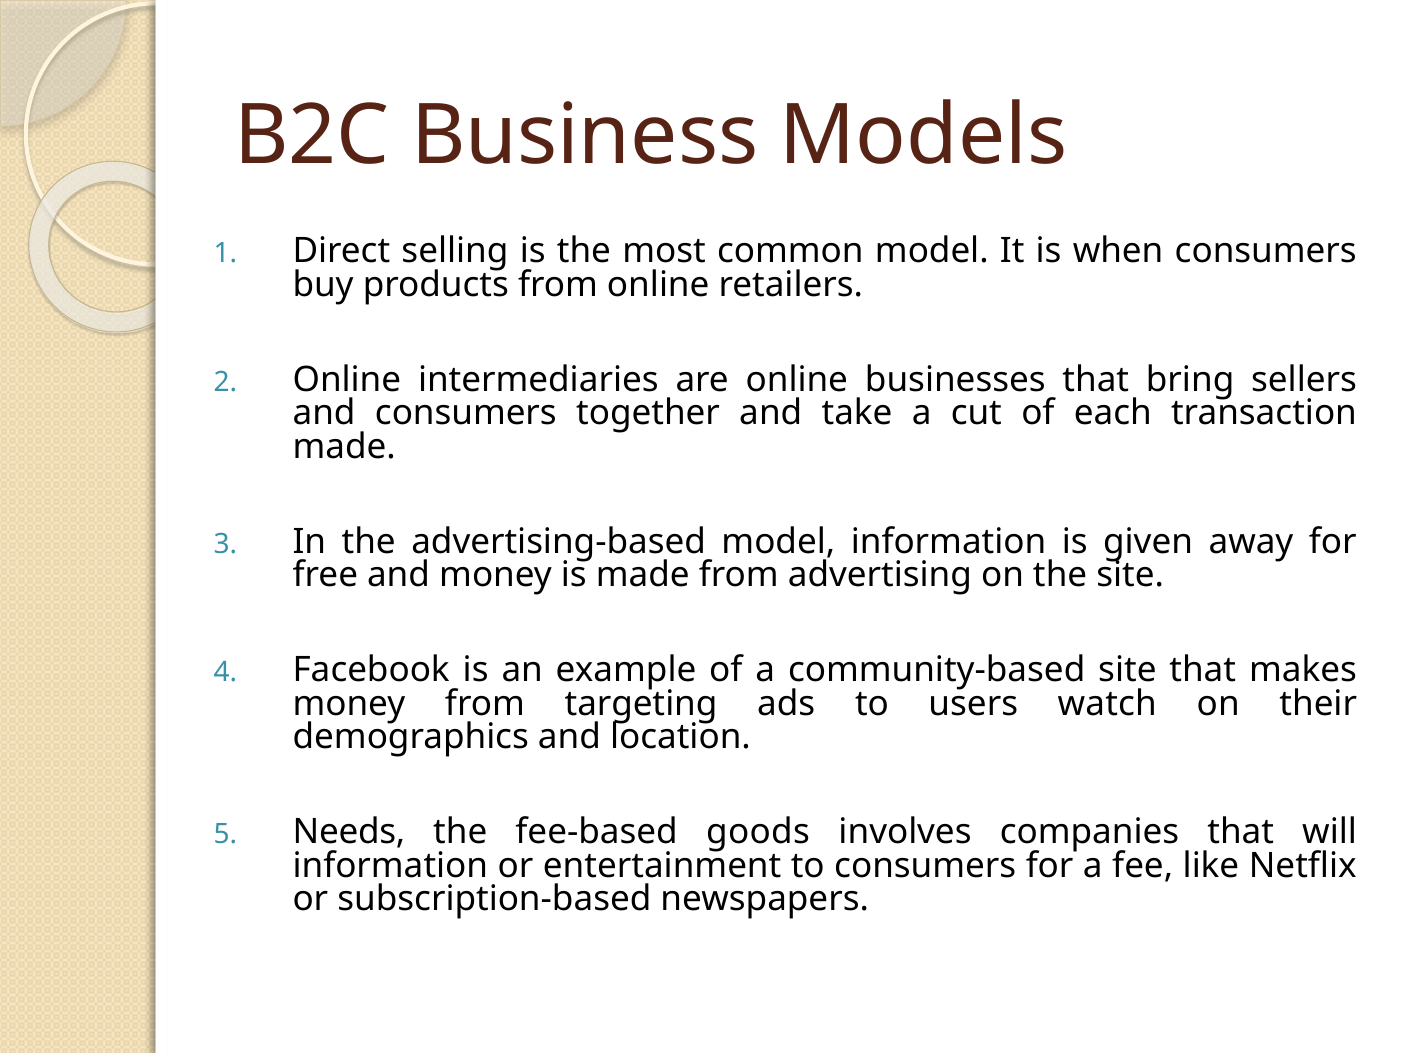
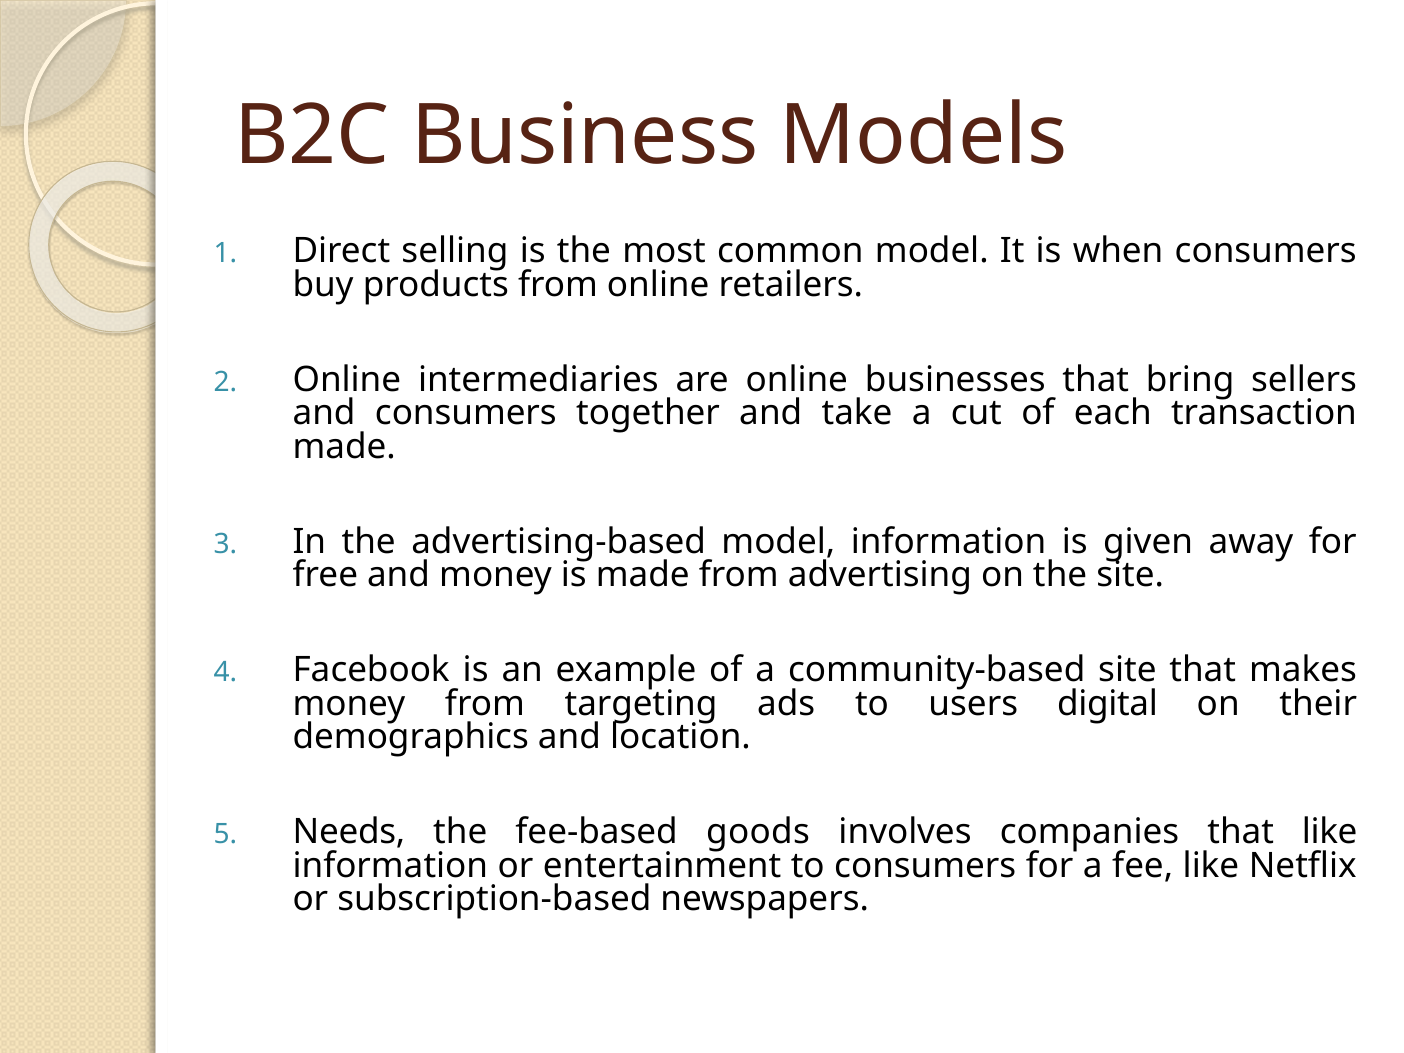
watch: watch -> digital (1108, 704)
that will: will -> like (1330, 832)
